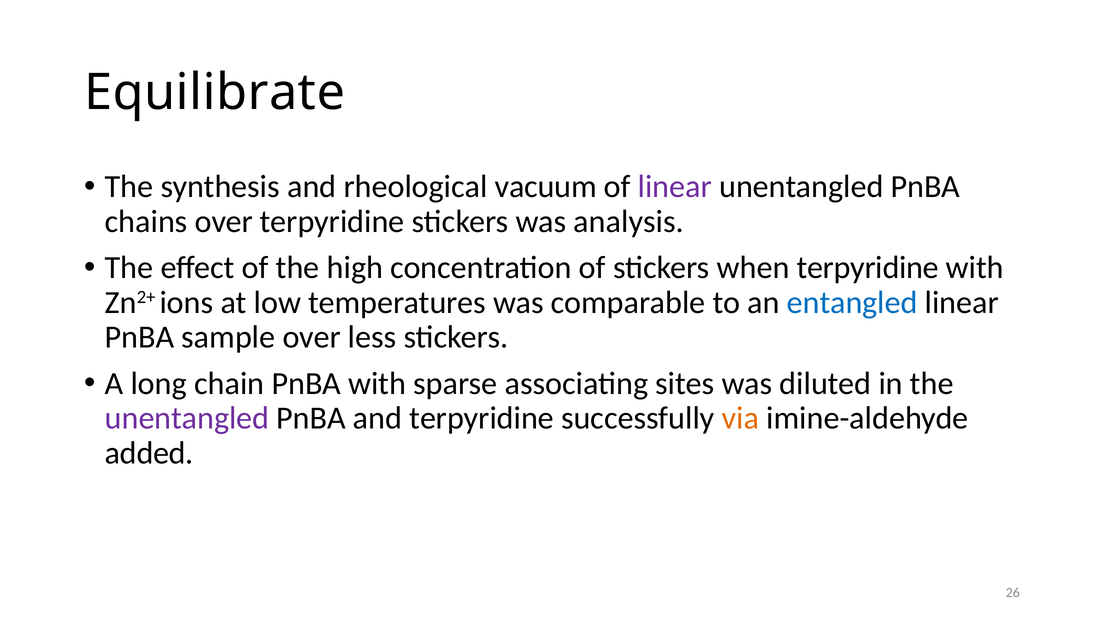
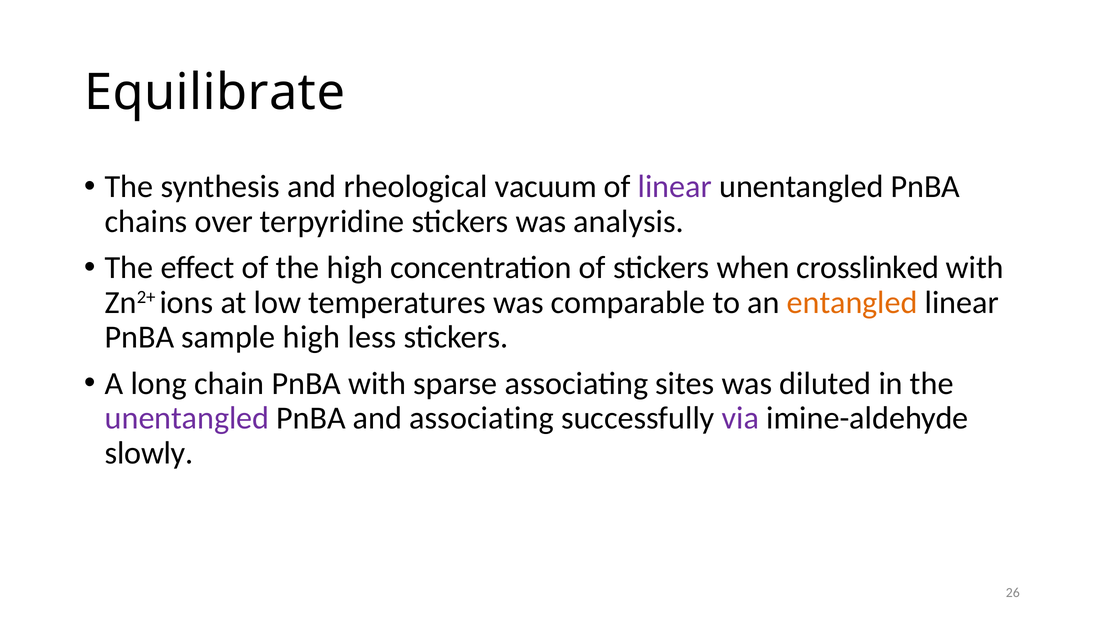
when terpyridine: terpyridine -> crosslinked (868, 268)
entangled colour: blue -> orange (852, 303)
sample over: over -> high (311, 337)
and terpyridine: terpyridine -> associating (482, 418)
via colour: orange -> purple (740, 418)
added: added -> slowly (149, 453)
